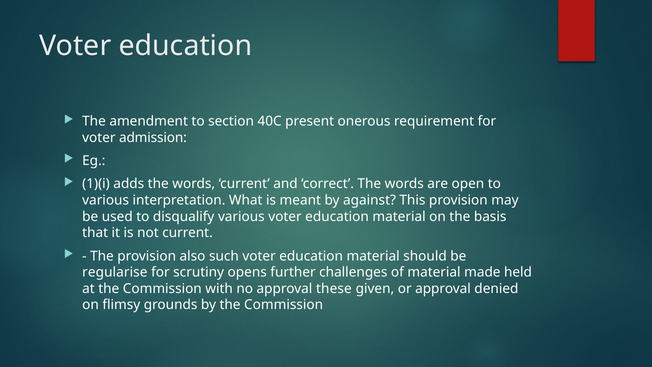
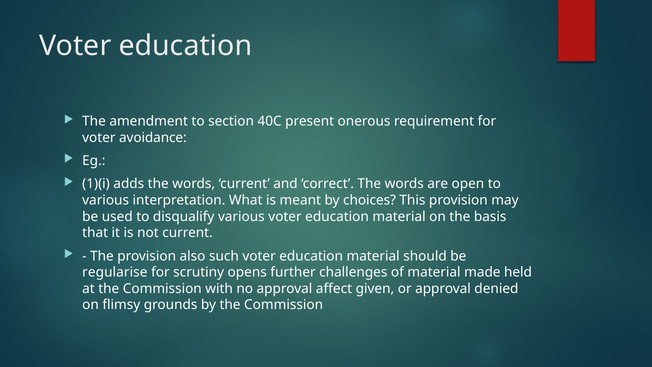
admission: admission -> avoidance (153, 138)
against: against -> choices (370, 200)
these: these -> affect (334, 288)
